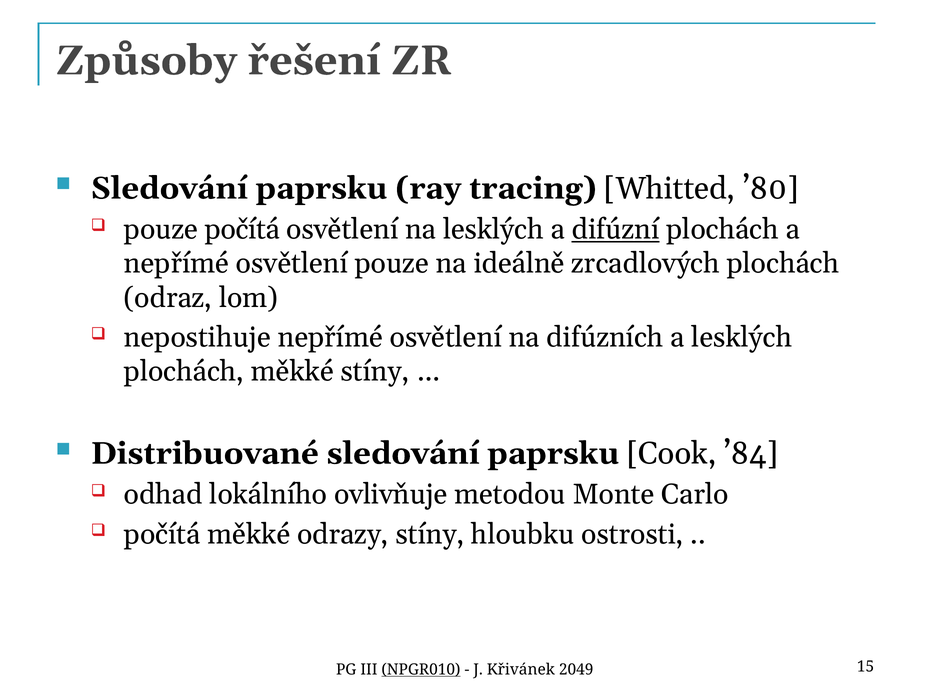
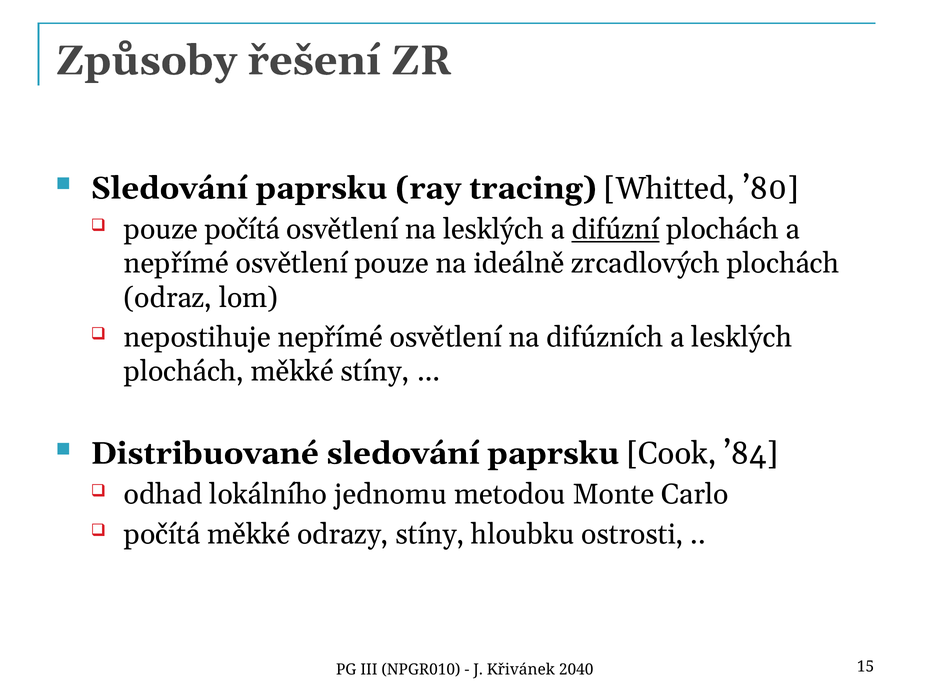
ovlivňuje: ovlivňuje -> jednomu (391, 494)
NPGR010 underline: present -> none (421, 669)
2049: 2049 -> 2040 (576, 669)
